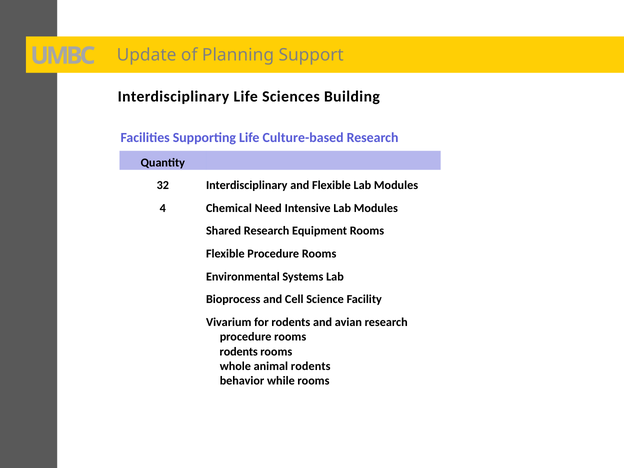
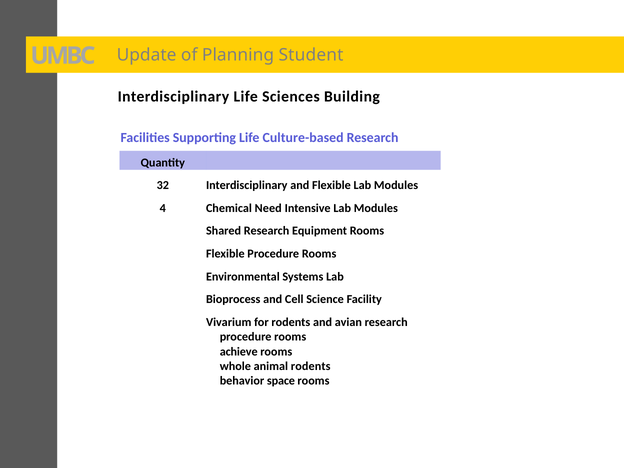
Support: Support -> Student (311, 55)
rodents: rodents -> achieve (239, 352)
while: while -> space (281, 381)
